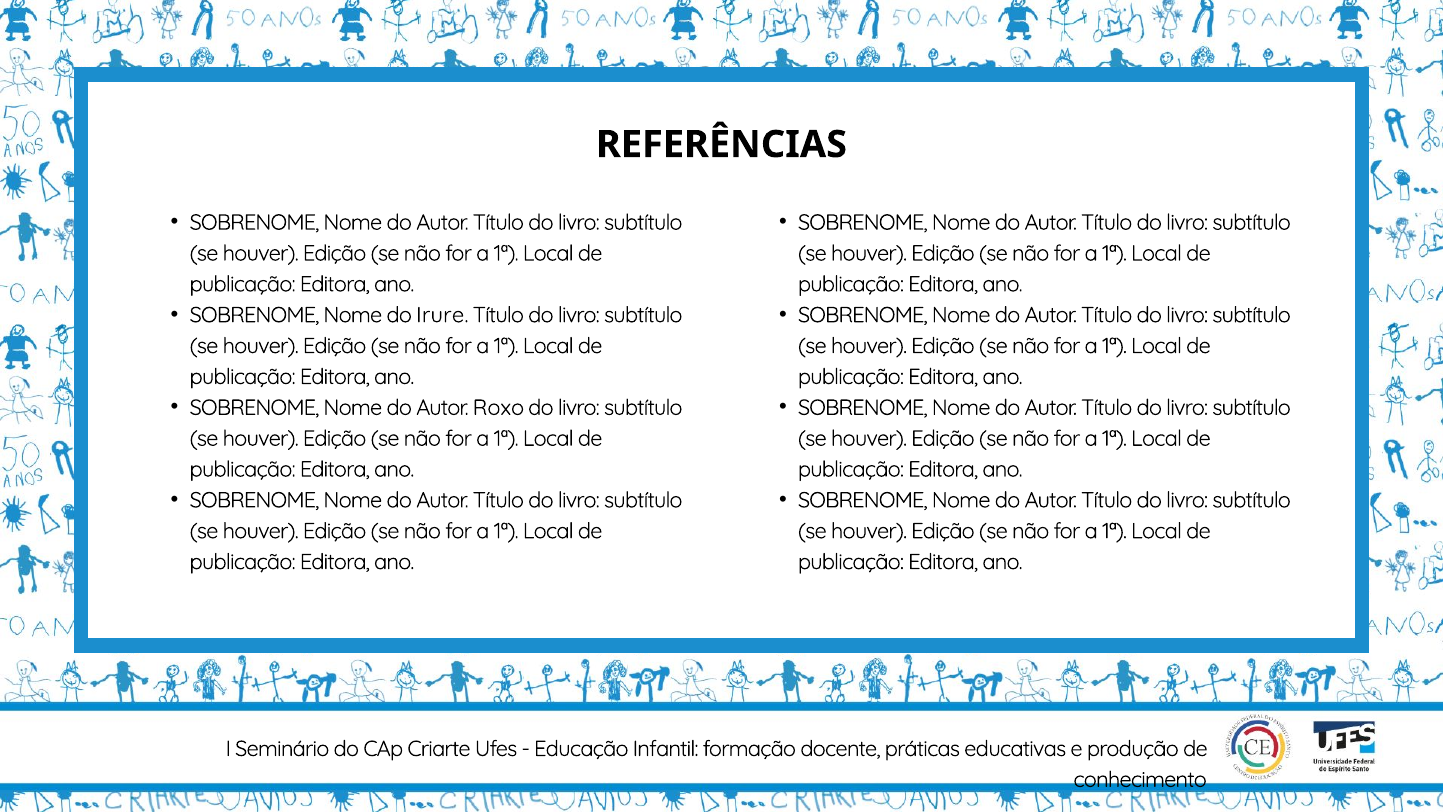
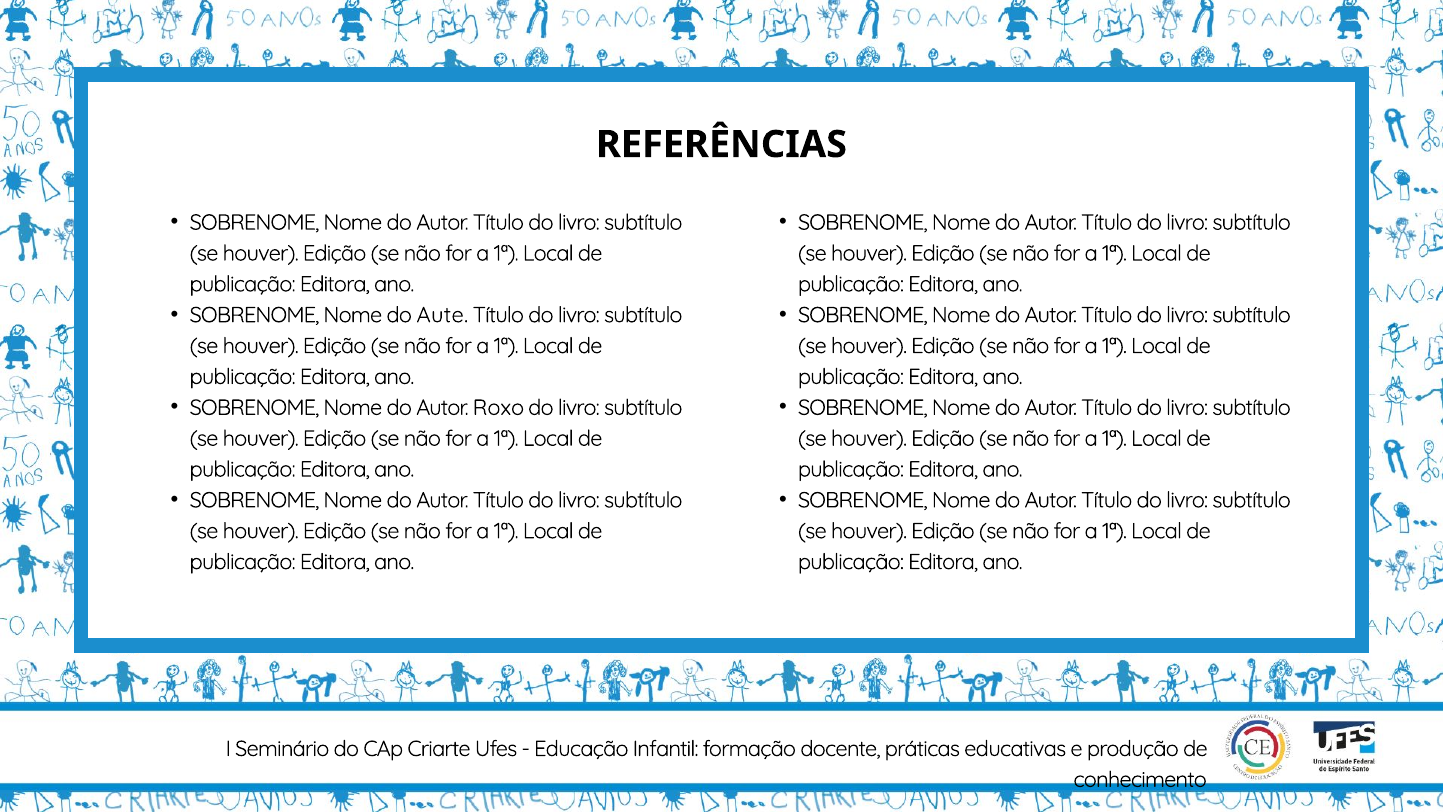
Irure: Irure -> Aute (442, 315)
